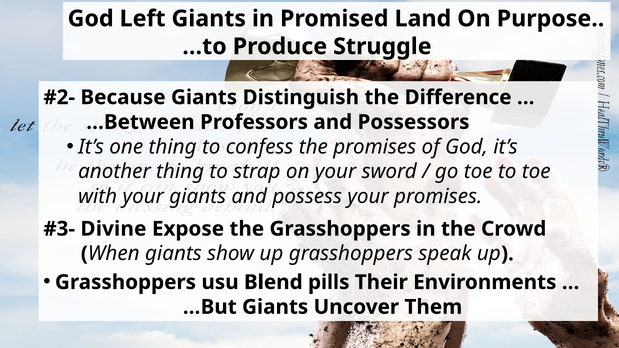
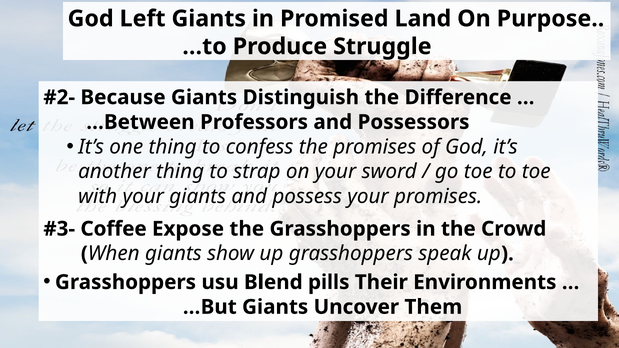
Divine: Divine -> Coffee (114, 229)
